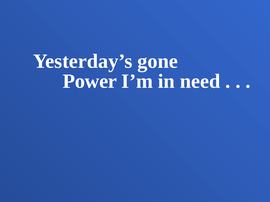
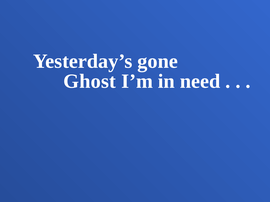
Power: Power -> Ghost (90, 81)
